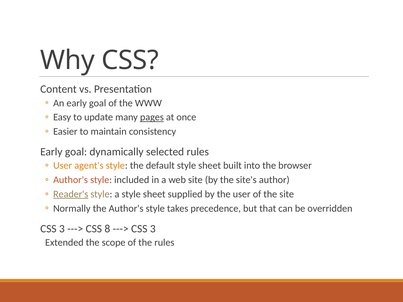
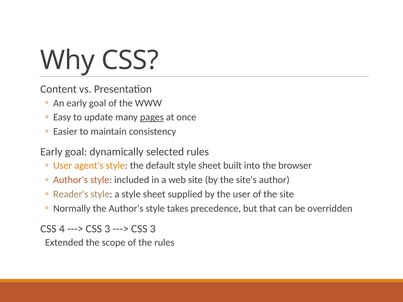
Reader's underline: present -> none (71, 194)
3: 3 -> 4 (62, 229)
8: 8 -> 3 (107, 229)
